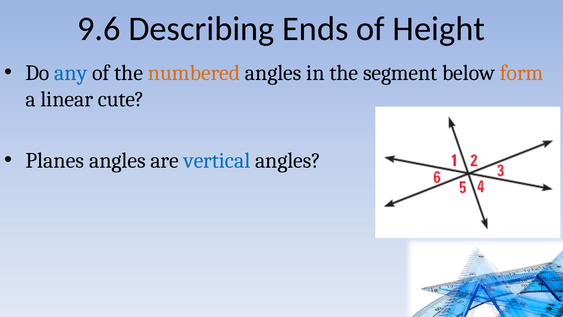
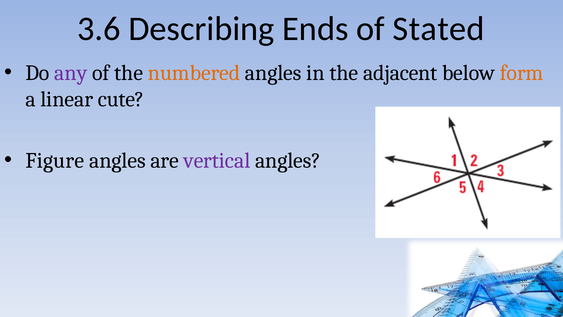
9.6: 9.6 -> 3.6 (99, 29)
Height: Height -> Stated (439, 29)
any colour: blue -> purple (71, 73)
segment: segment -> adjacent (400, 73)
Planes: Planes -> Figure (55, 160)
vertical colour: blue -> purple (217, 160)
